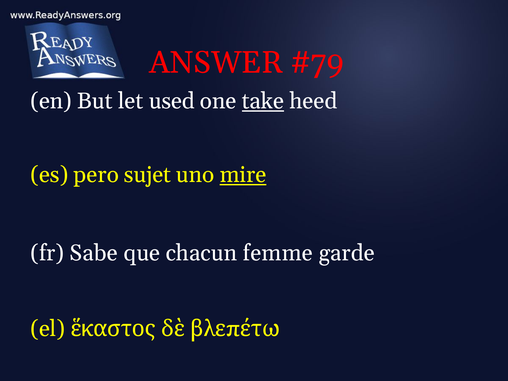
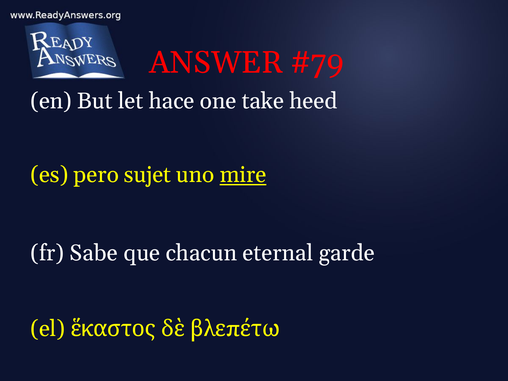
used: used -> hace (172, 101)
take underline: present -> none (263, 101)
femme: femme -> eternal (278, 253)
